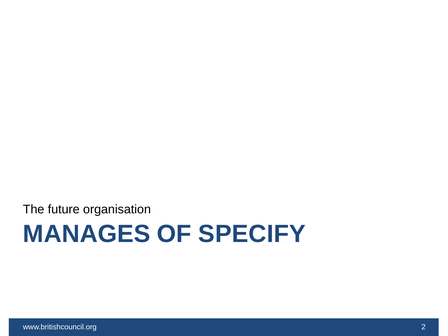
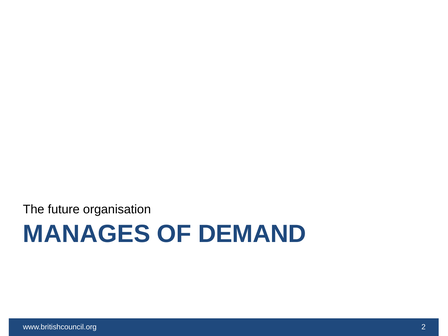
SPECIFY: SPECIFY -> DEMAND (252, 234)
